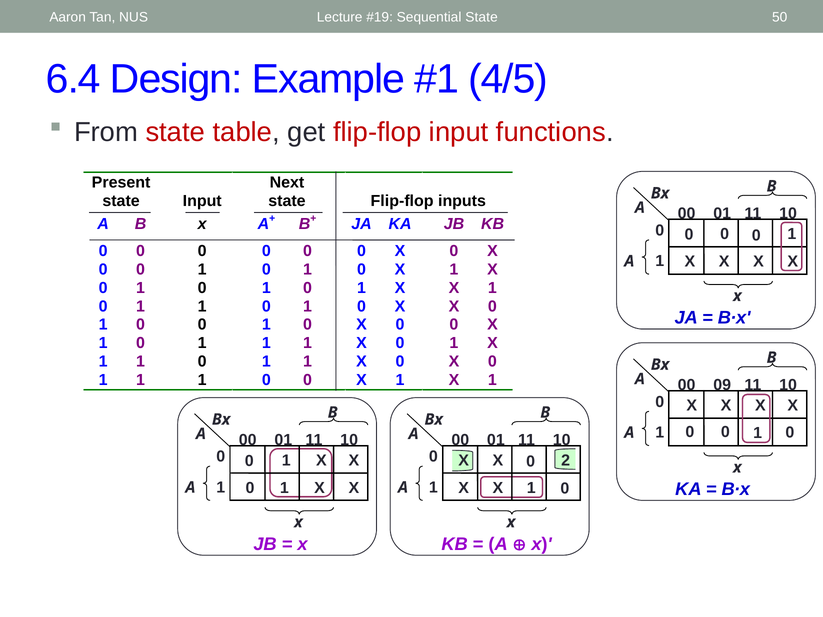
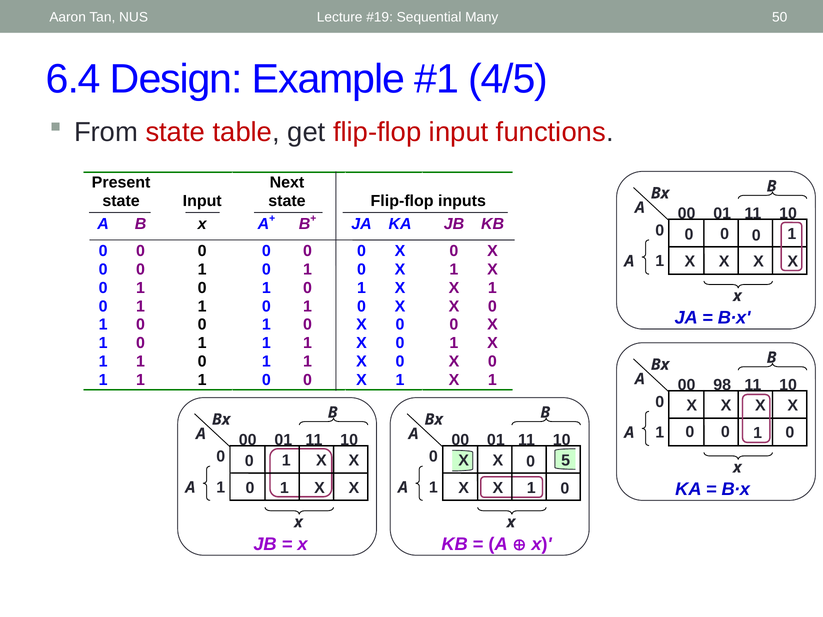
Sequential State: State -> Many (482, 17)
09: 09 -> 98 (722, 385)
2: 2 -> 5 (566, 461)
